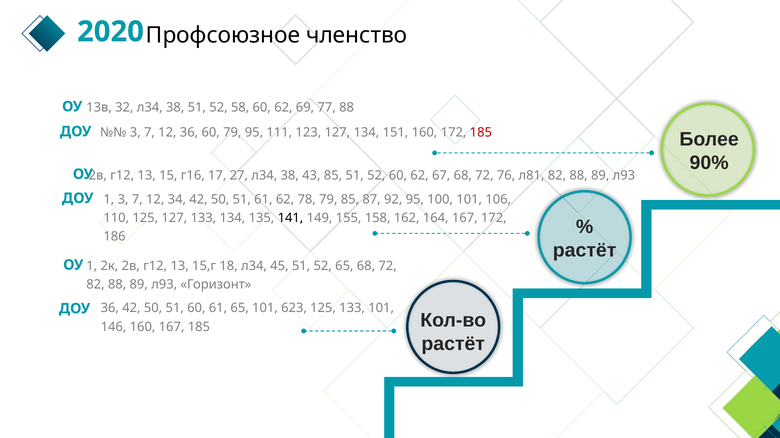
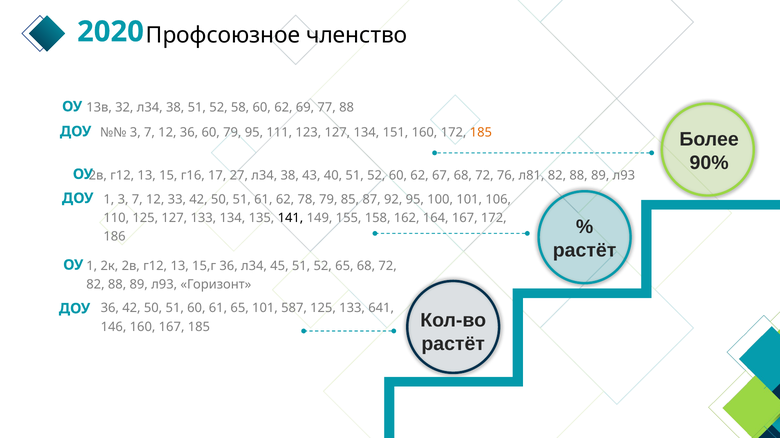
185 colour: red -> orange (481, 133)
43 85: 85 -> 40 (333, 176)
34: 34 -> 33 (177, 200)
15,г 18: 18 -> 36 (229, 266)
623: 623 -> 587 (294, 309)
133 101: 101 -> 641 (381, 309)
